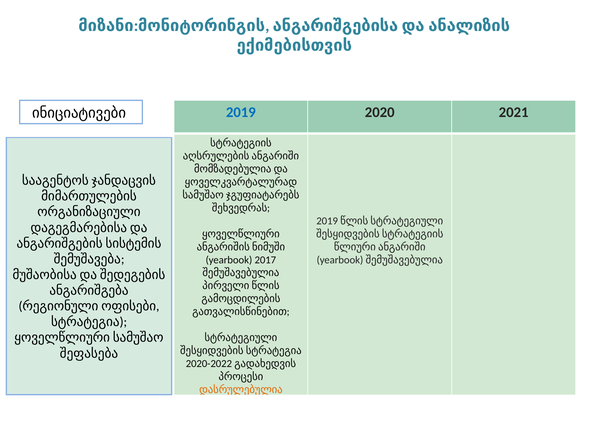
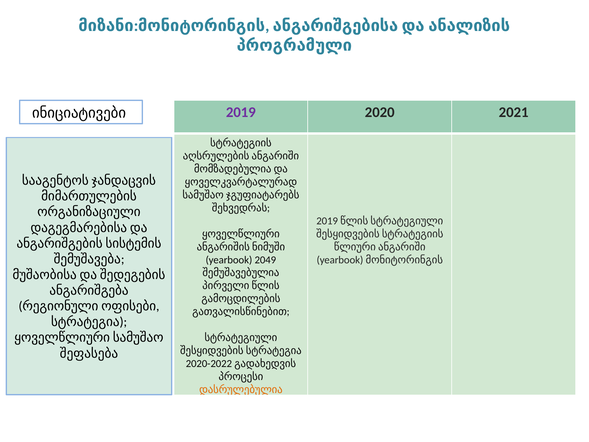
ექიმებისთვის: ექიმებისთვის -> პროგრამული (294, 45)
2019 colour: blue -> purple (241, 112)
2017: 2017 -> 2049 (265, 260)
yearbook შემუშავებულია: შემუშავებულია -> მონიტორინგის (404, 260)
